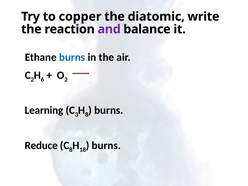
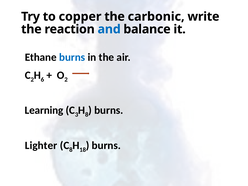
diatomic: diatomic -> carbonic (156, 17)
and colour: purple -> blue (109, 29)
Reduce: Reduce -> Lighter (41, 145)
